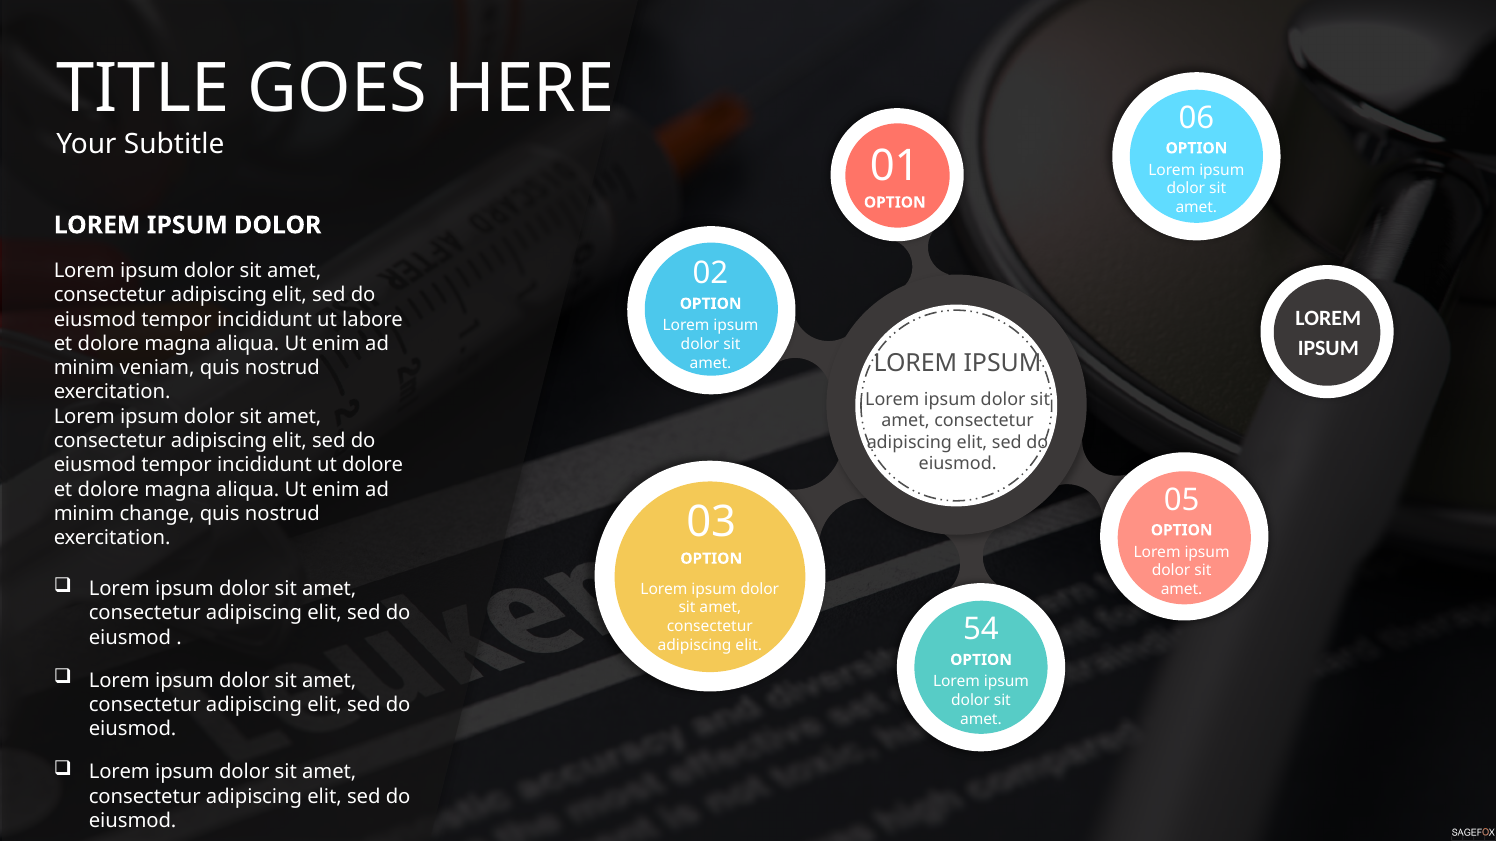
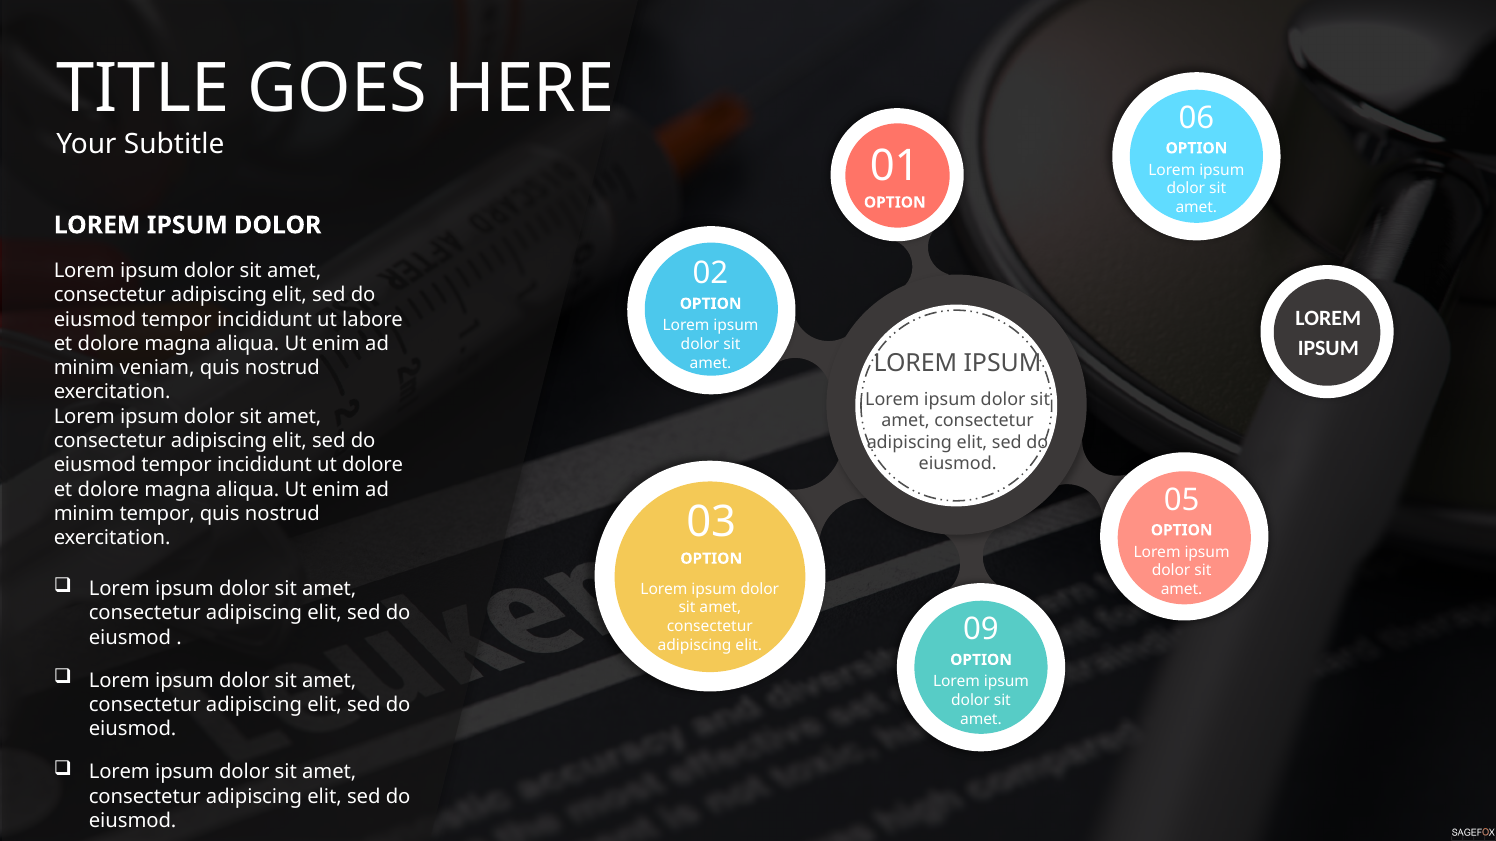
minim change: change -> tempor (157, 514)
54: 54 -> 09 (981, 630)
